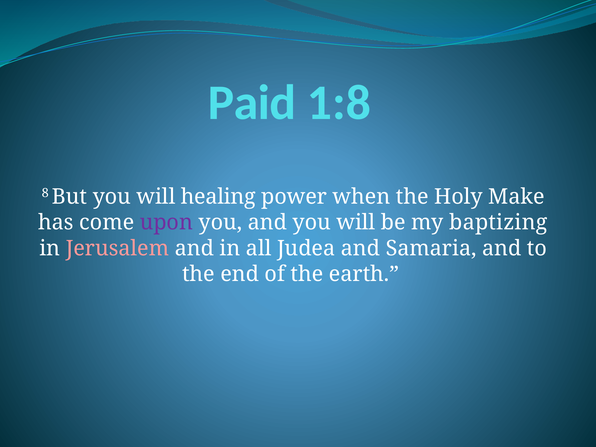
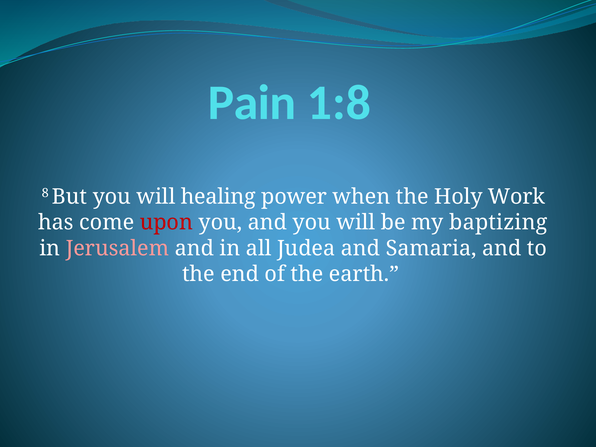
Paid: Paid -> Pain (252, 103)
Make: Make -> Work (516, 197)
upon colour: purple -> red (166, 222)
